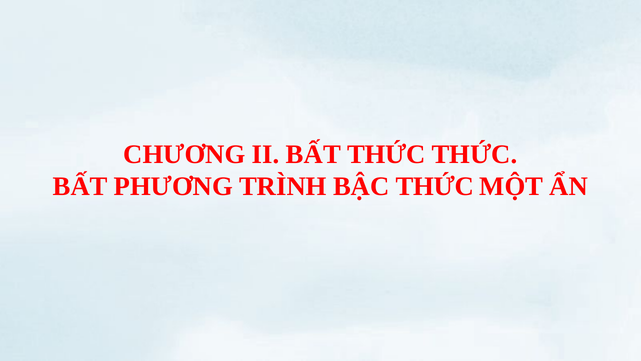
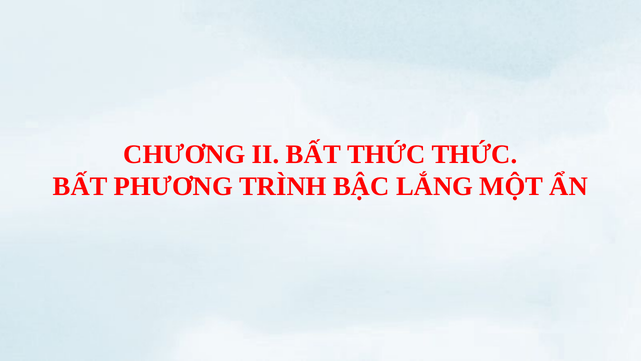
BẬC THỨC: THỨC -> LẮNG (435, 186)
